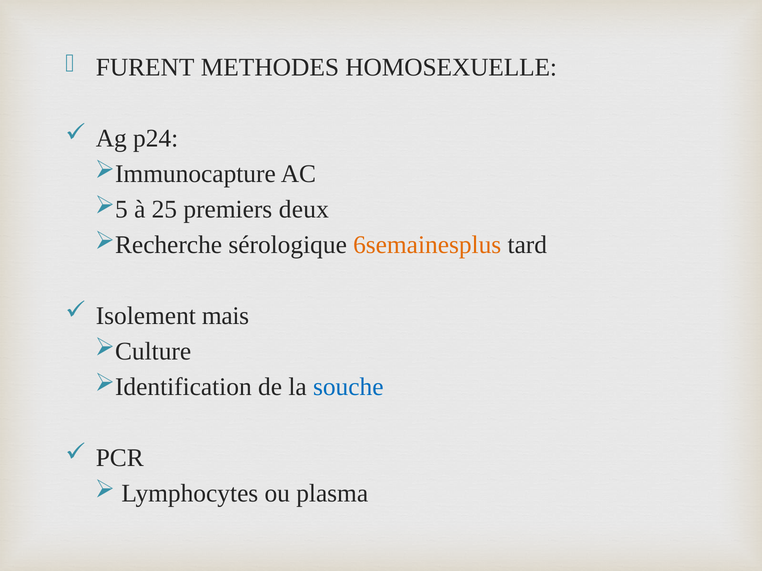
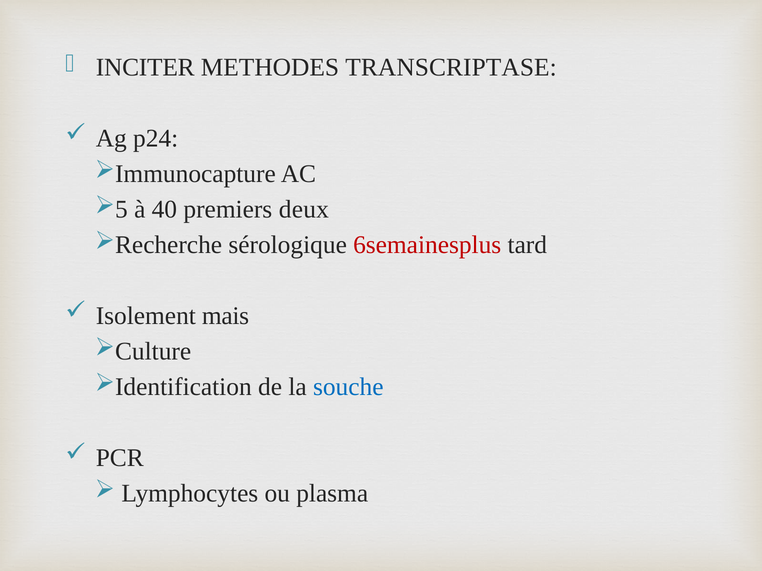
FURENT: FURENT -> INCITER (145, 67)
HOMOSEXUELLE: HOMOSEXUELLE -> TRANSCRIPTASE (451, 67)
25: 25 -> 40 (164, 210)
6semainesplus colour: orange -> red (427, 245)
